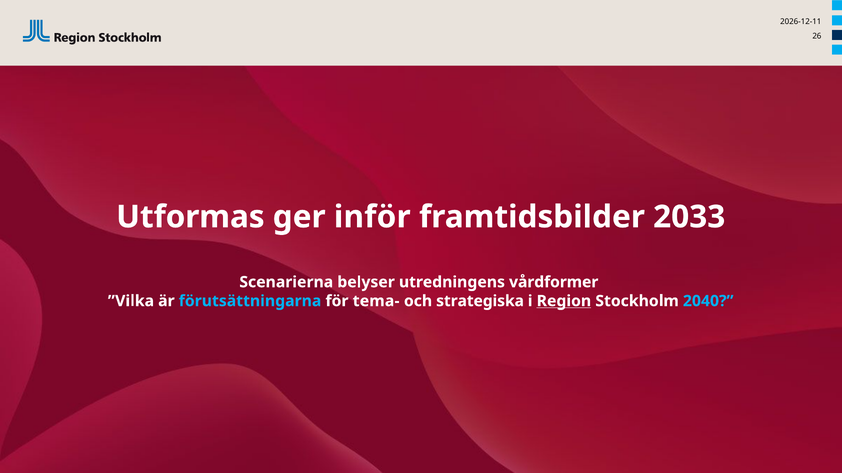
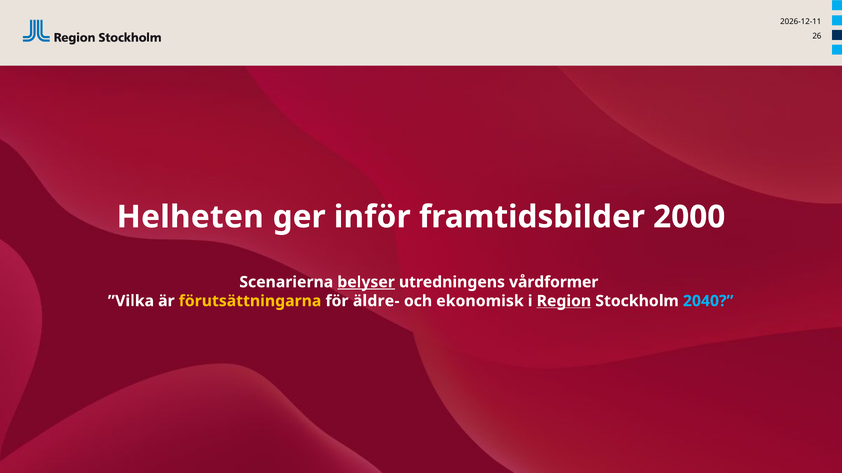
Utformas: Utformas -> Helheten (190, 217)
2033: 2033 -> 2000 (689, 217)
belyser underline: none -> present (366, 282)
förutsättningarna colour: light blue -> yellow (250, 301)
tema-: tema- -> äldre- (376, 301)
strategiska: strategiska -> ekonomisk (480, 301)
